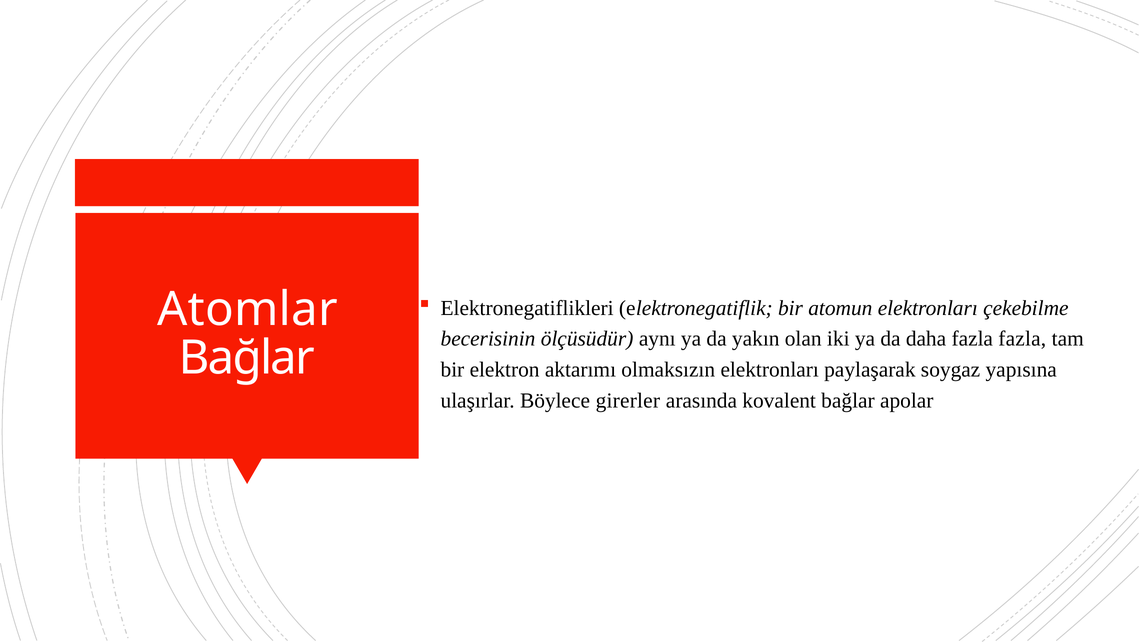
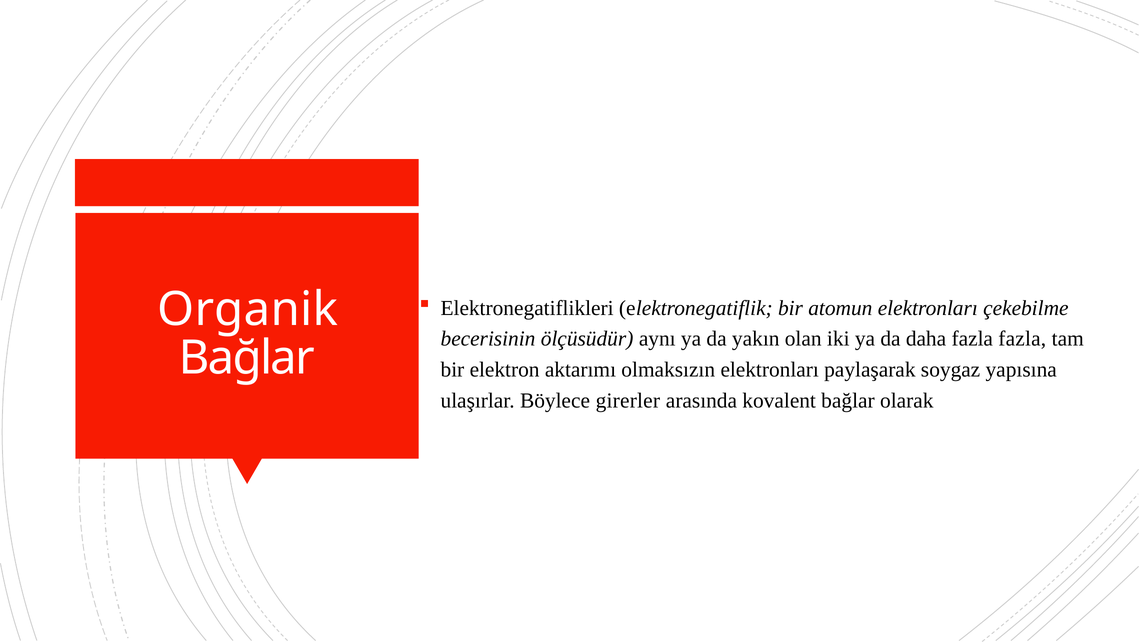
Atomlar: Atomlar -> Organik (248, 309)
apolar: apolar -> olarak (907, 400)
